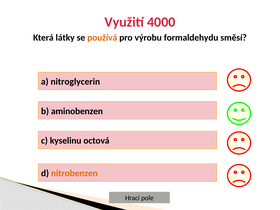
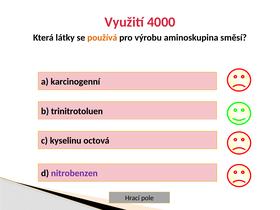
formaldehydu: formaldehydu -> aminoskupina (191, 38)
nitroglycerin: nitroglycerin -> karcinogenní (75, 82)
aminobenzen: aminobenzen -> trinitrotoluen (77, 111)
nitrobenzen colour: orange -> purple (74, 173)
